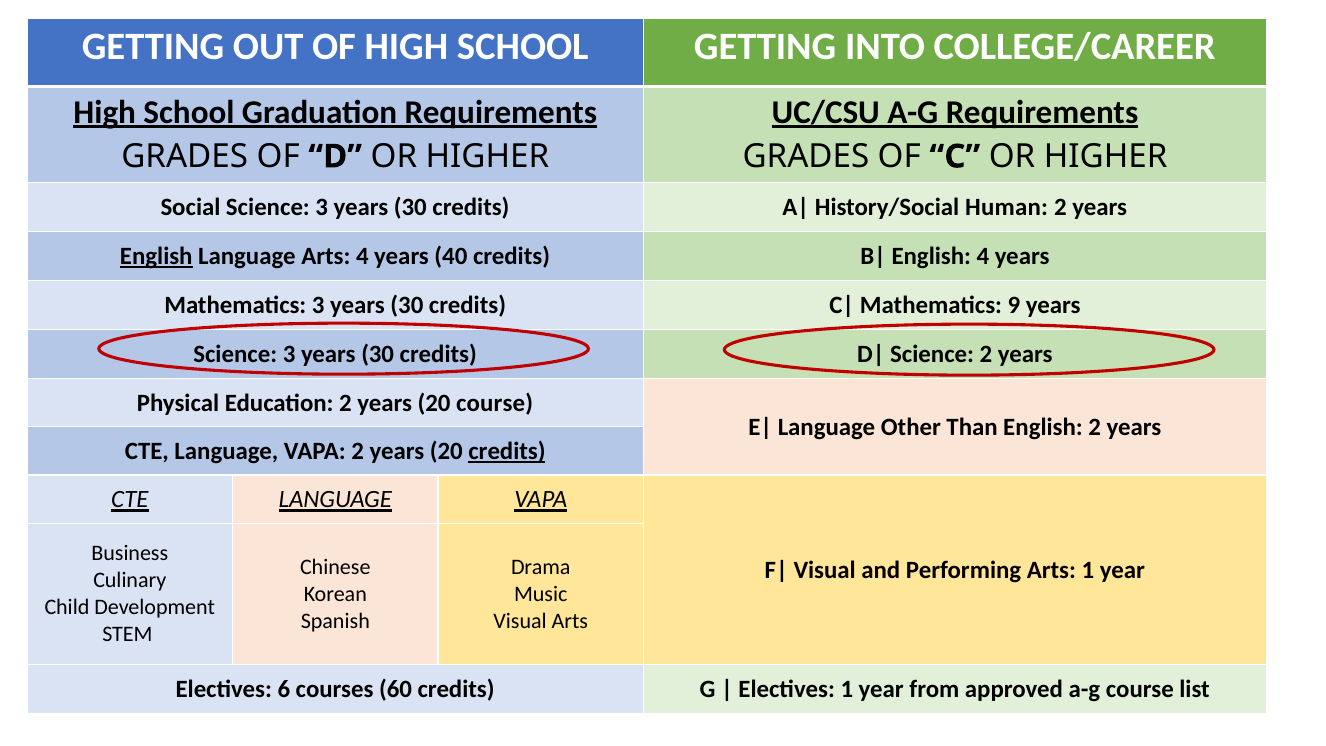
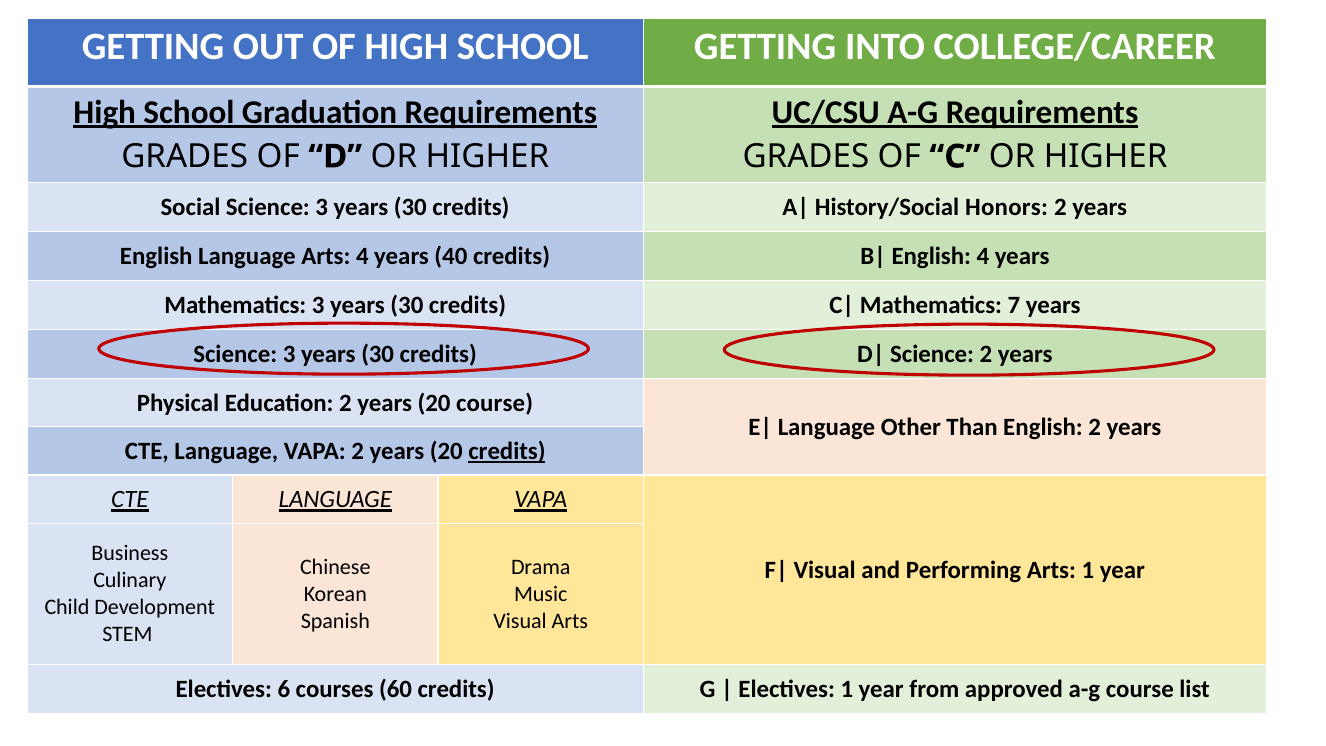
Human: Human -> Honors (1007, 207)
English underline: present -> none (156, 256)
9: 9 -> 7 (1014, 305)
